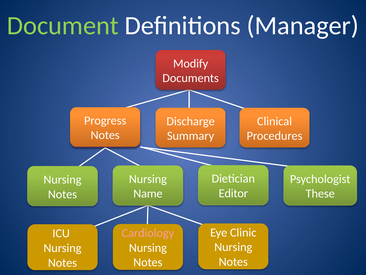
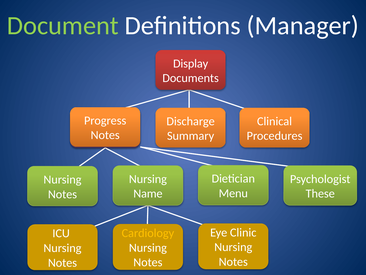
Modify: Modify -> Display (191, 63)
Editor: Editor -> Menu (233, 193)
Cardiology colour: pink -> yellow (148, 233)
